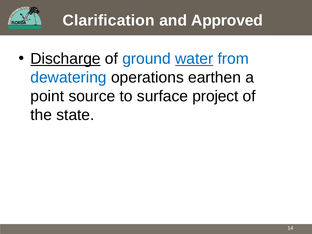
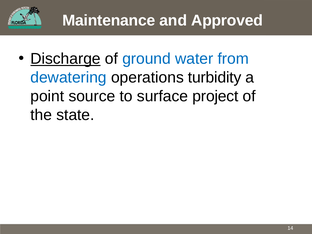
Clarification: Clarification -> Maintenance (109, 21)
water underline: present -> none (194, 59)
earthen: earthen -> turbidity (215, 78)
